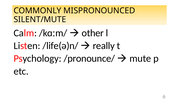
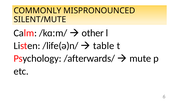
really: really -> table (104, 46)
/pronounce/: /pronounce/ -> /afterwards/ (89, 58)
